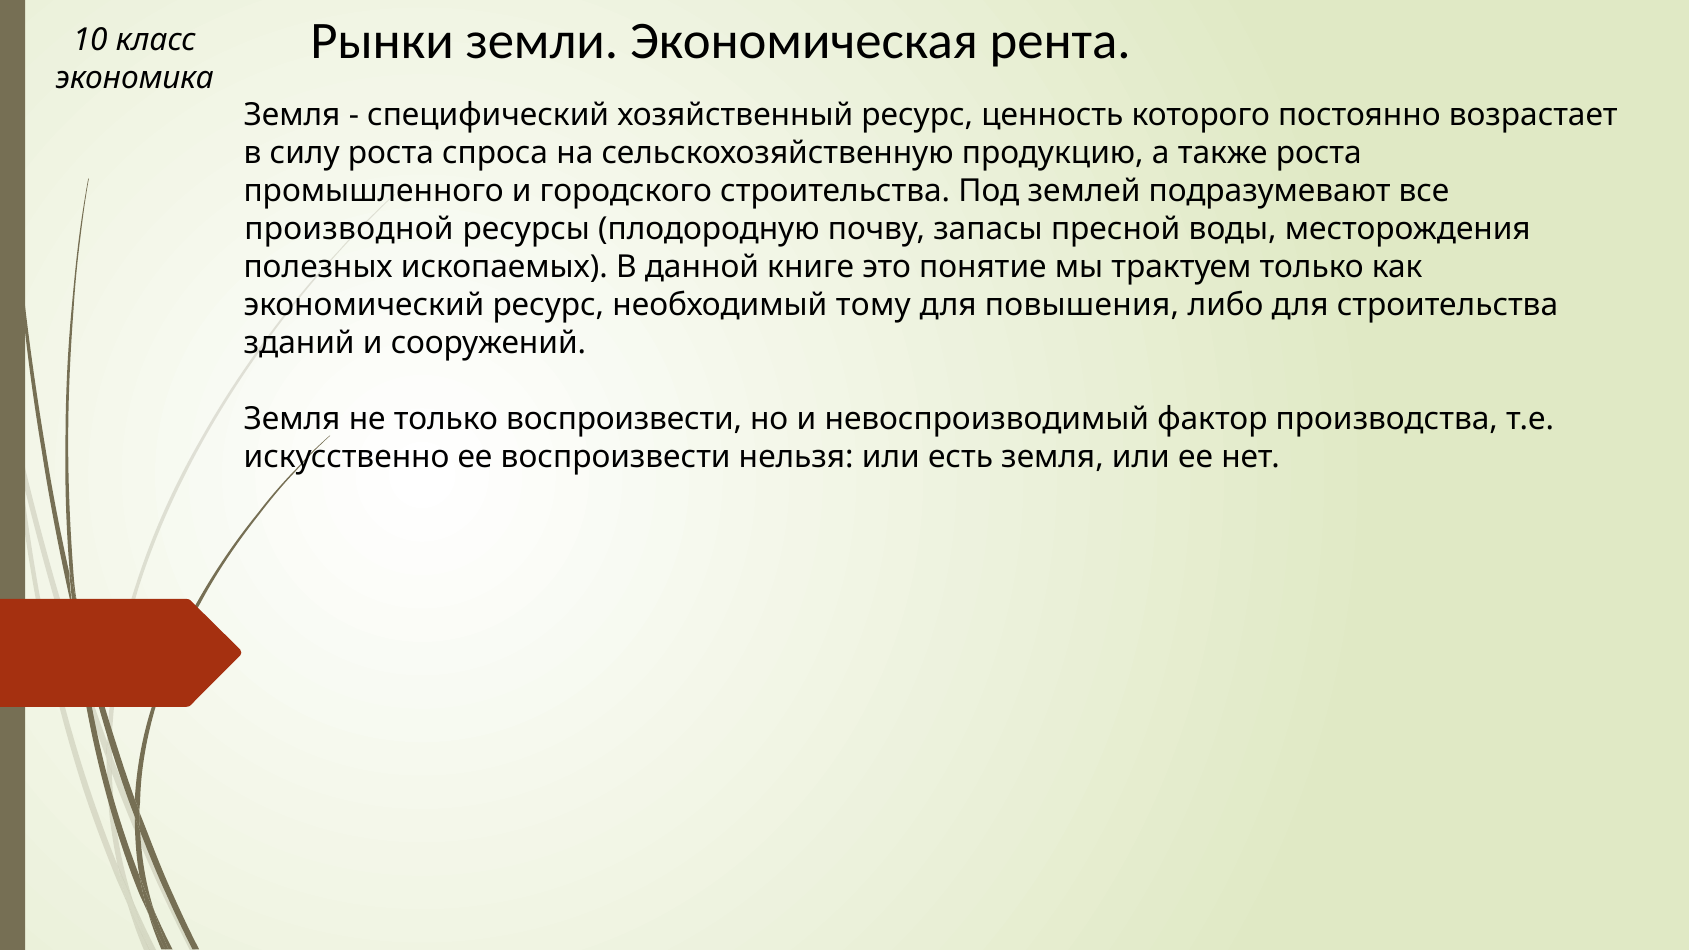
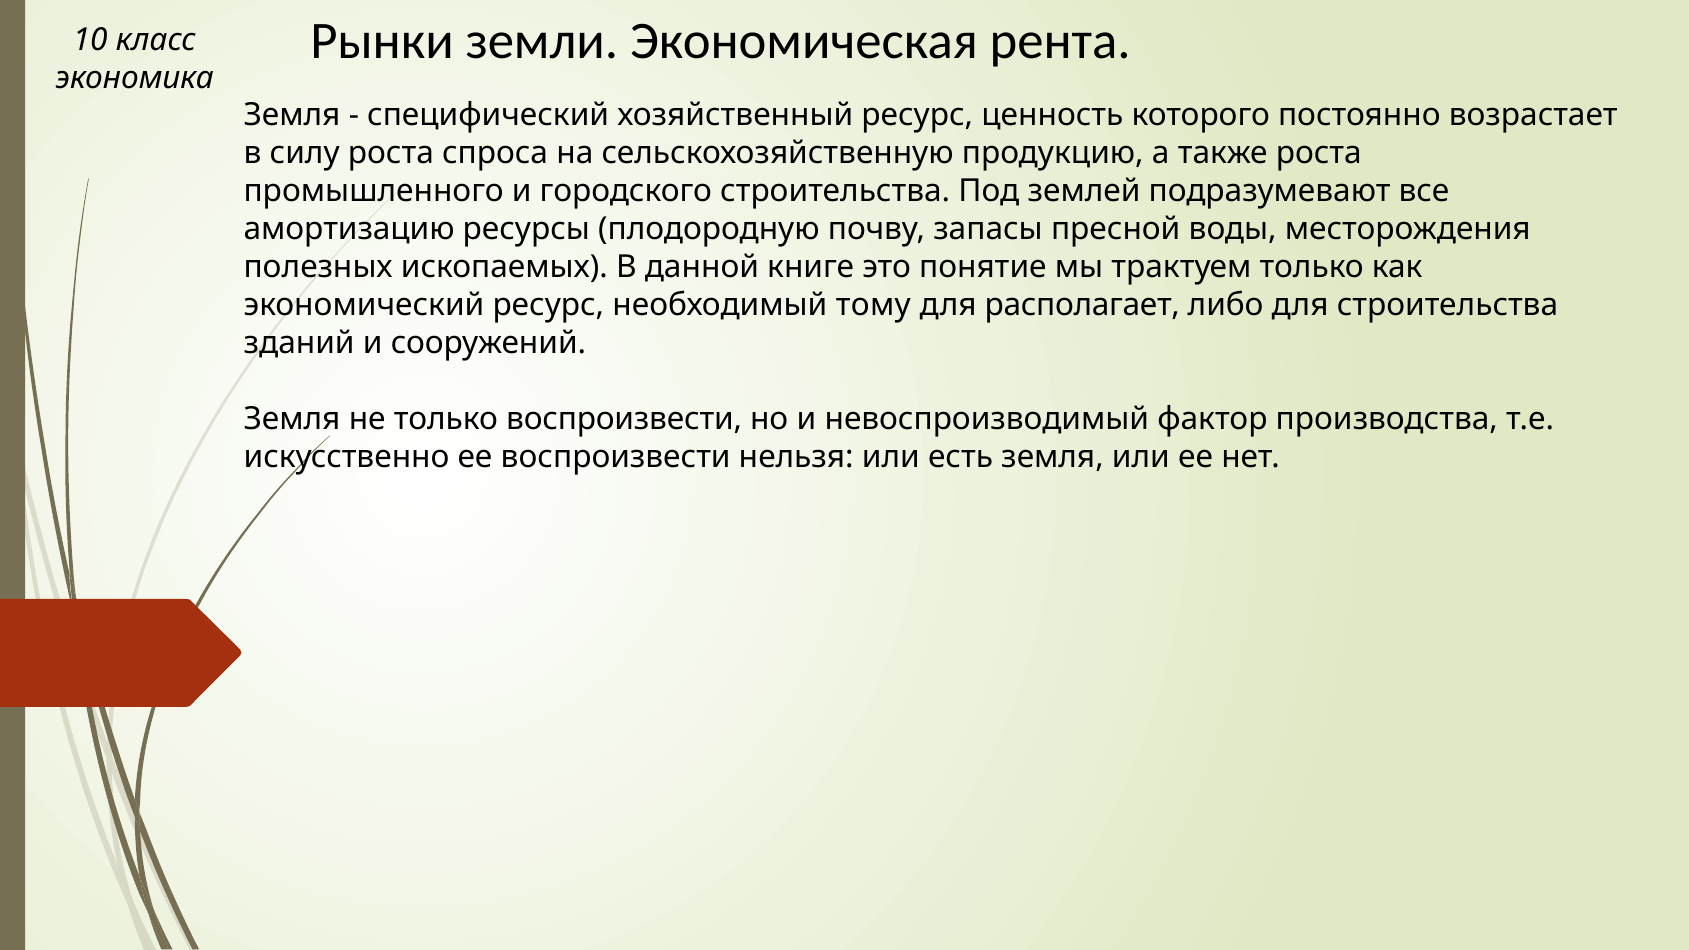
производной: производной -> амортизацию (349, 229)
повышения: повышения -> располагает (1082, 305)
